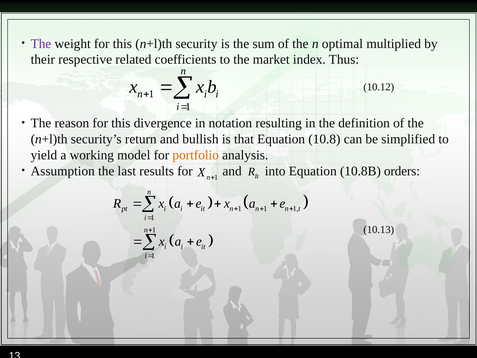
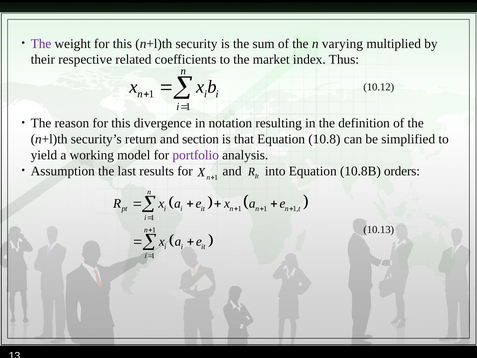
optimal: optimal -> varying (342, 44)
bullish: bullish -> section (201, 139)
portfolio colour: orange -> purple (196, 155)
